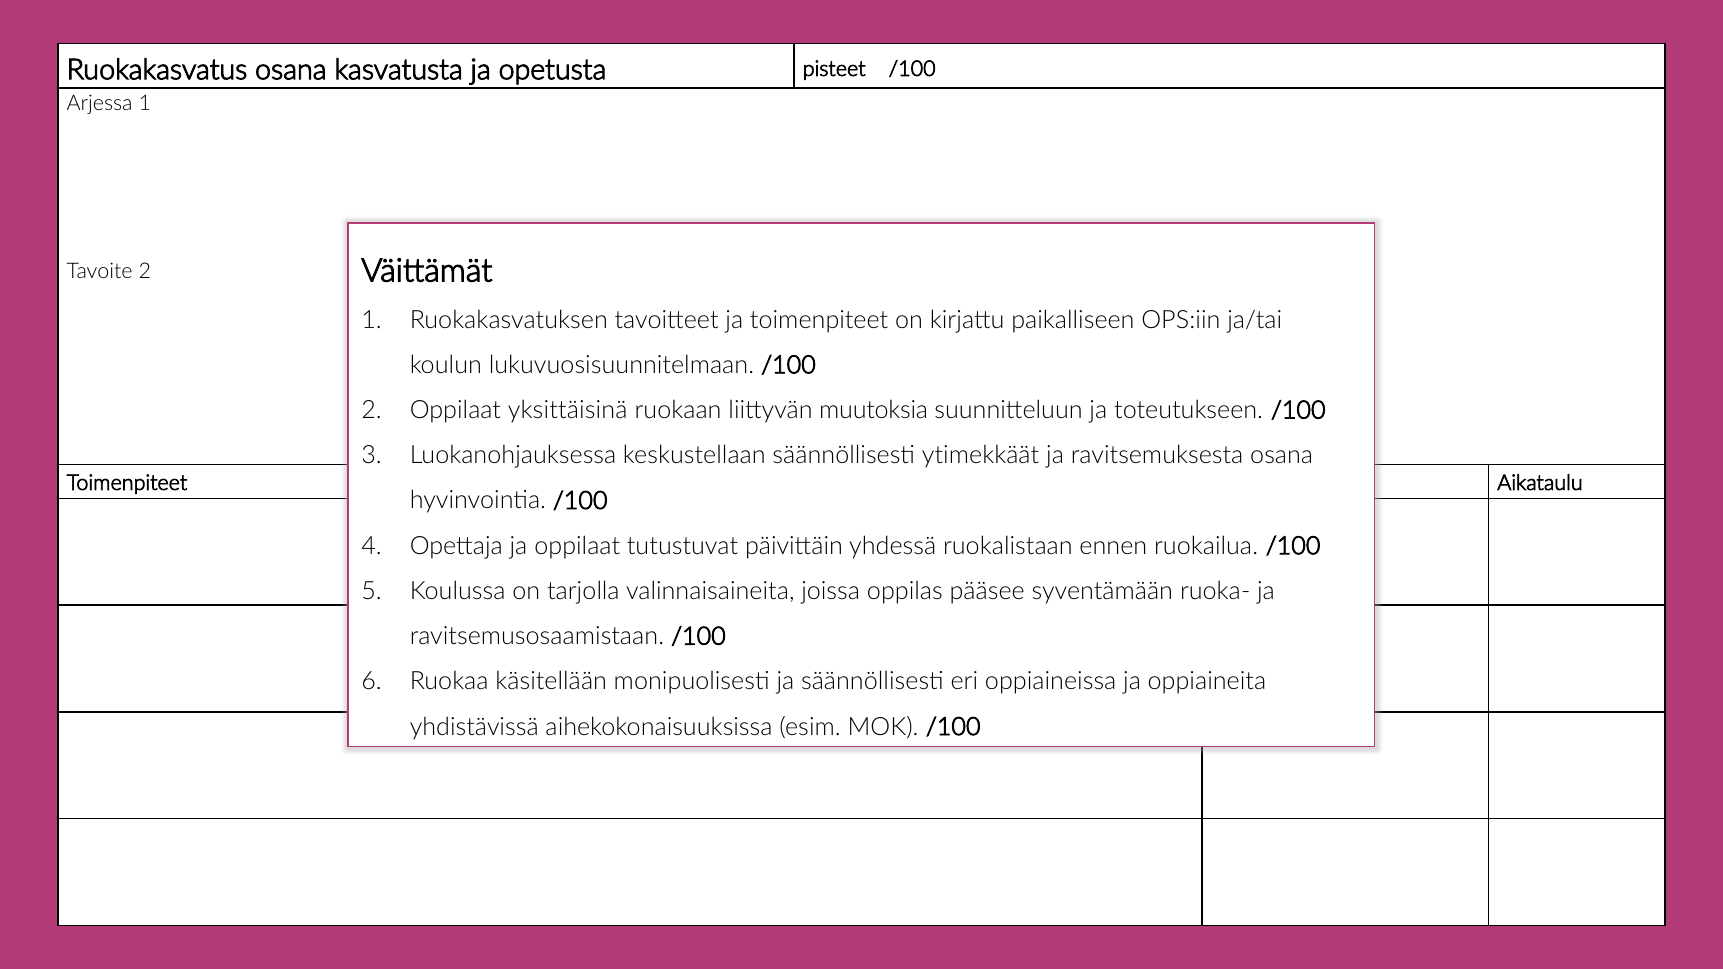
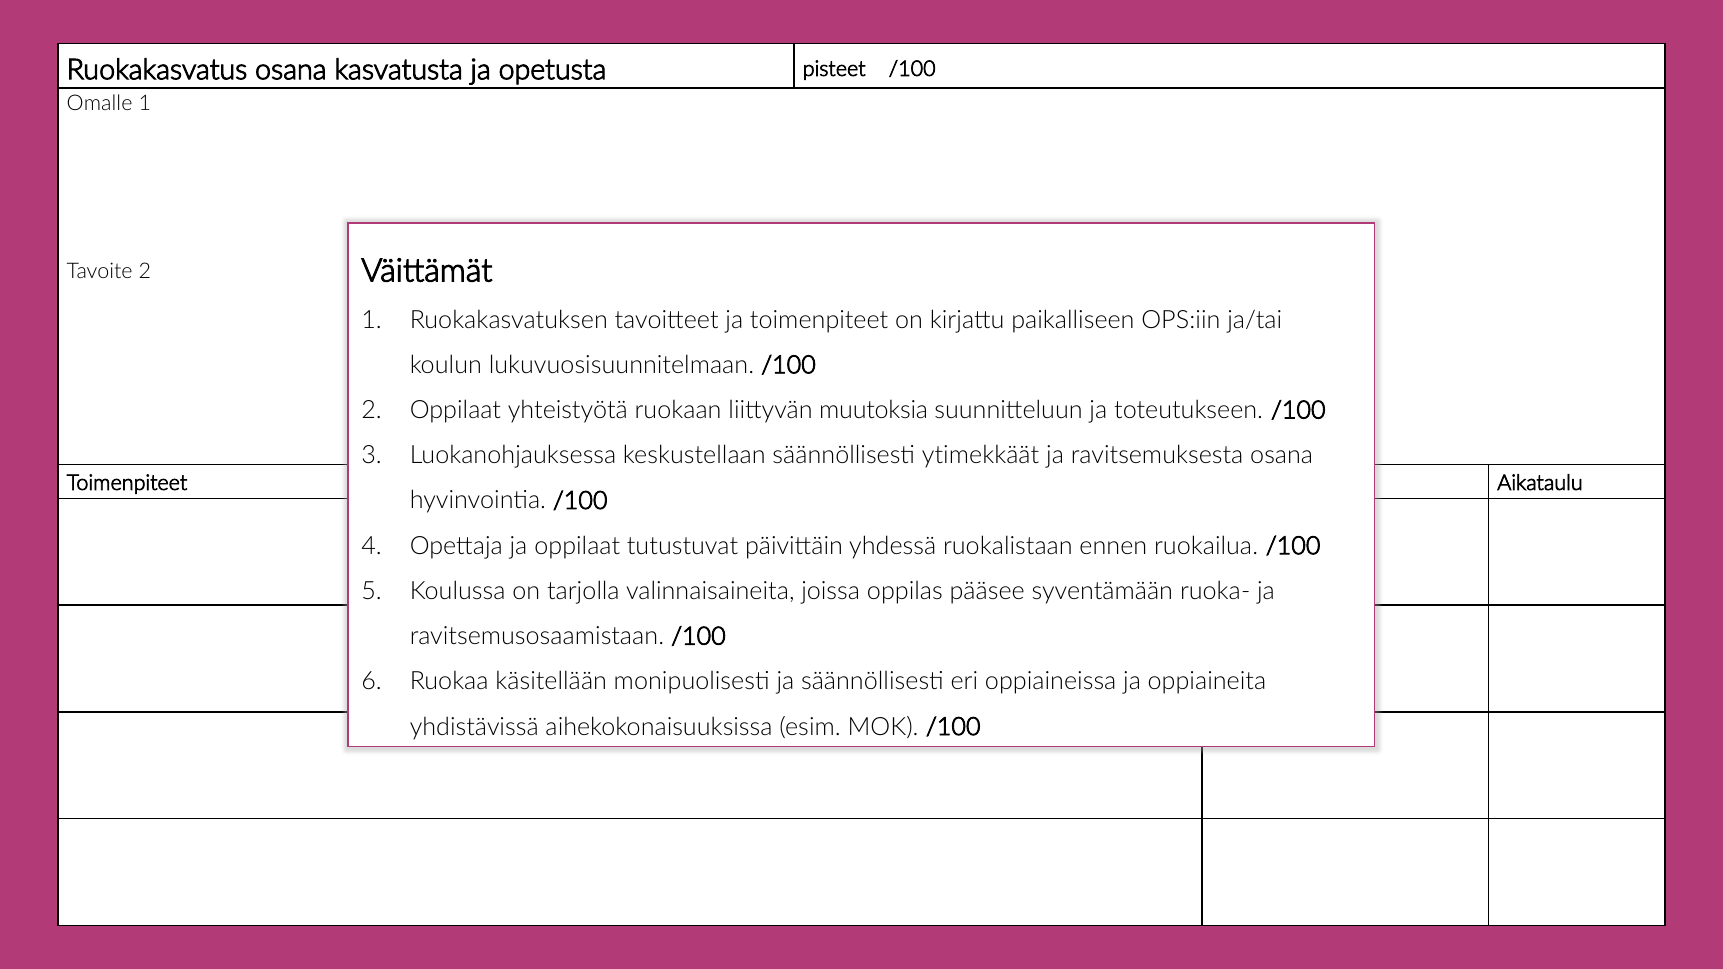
Arjessa: Arjessa -> Omalle (100, 104)
yksittäisinä: yksittäisinä -> yhteistyötä (568, 410)
